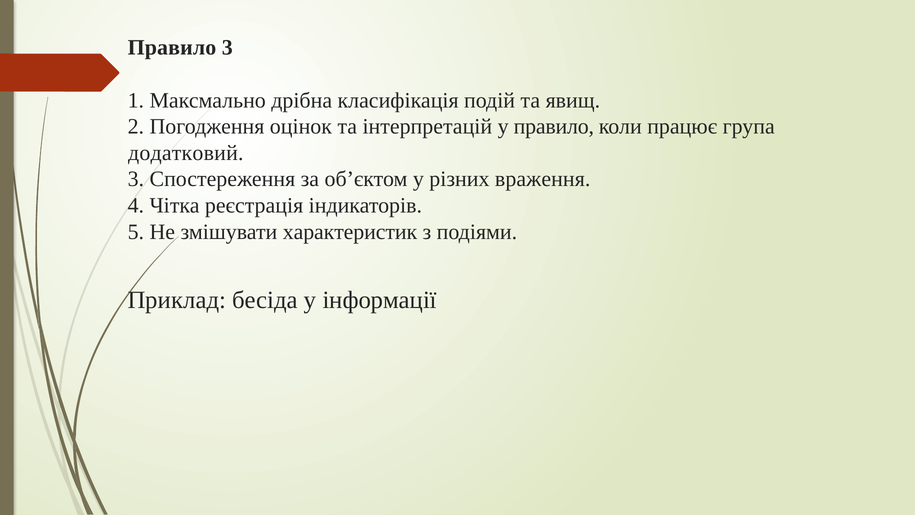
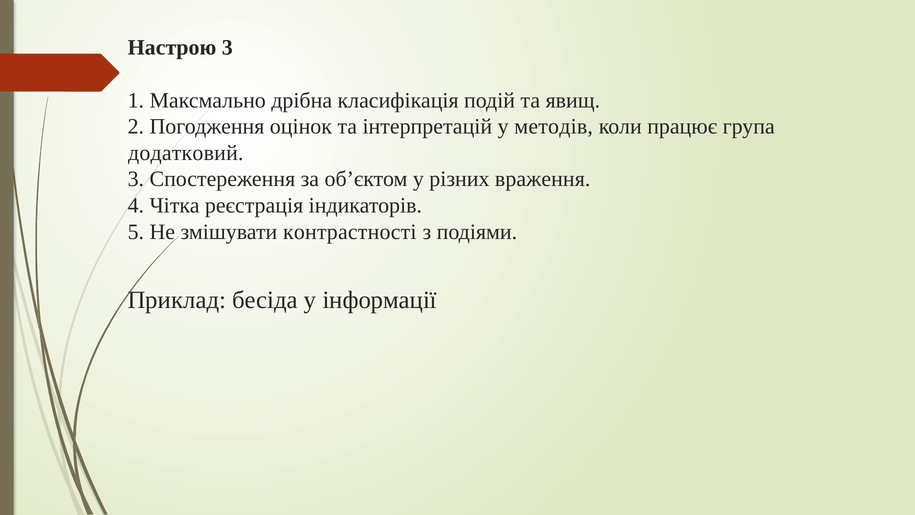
Правило: Правило -> Настрою (172, 48)
у правило: правило -> методів (554, 127)
характеристик: характеристик -> контрастності (350, 232)
